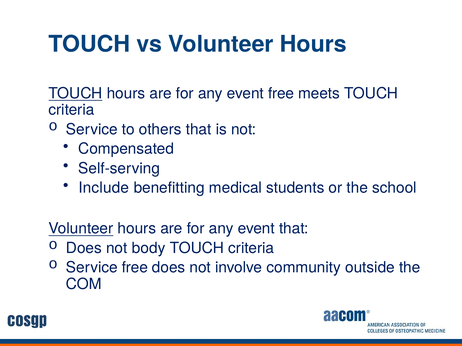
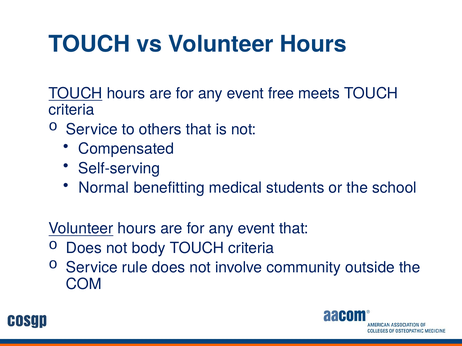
Include: Include -> Normal (104, 188)
Service free: free -> rule (135, 268)
